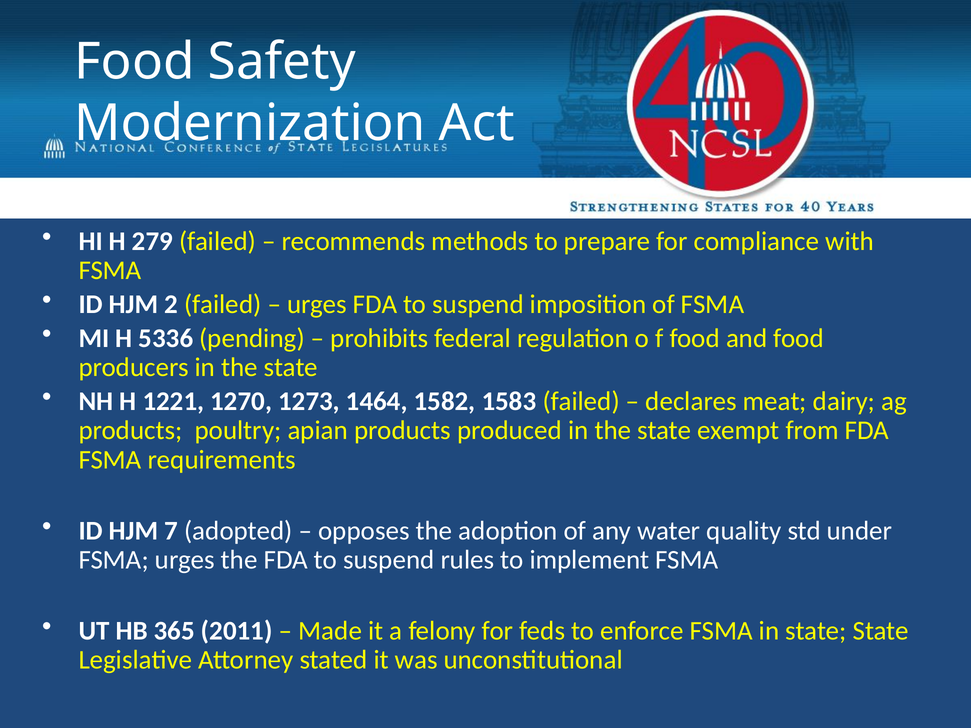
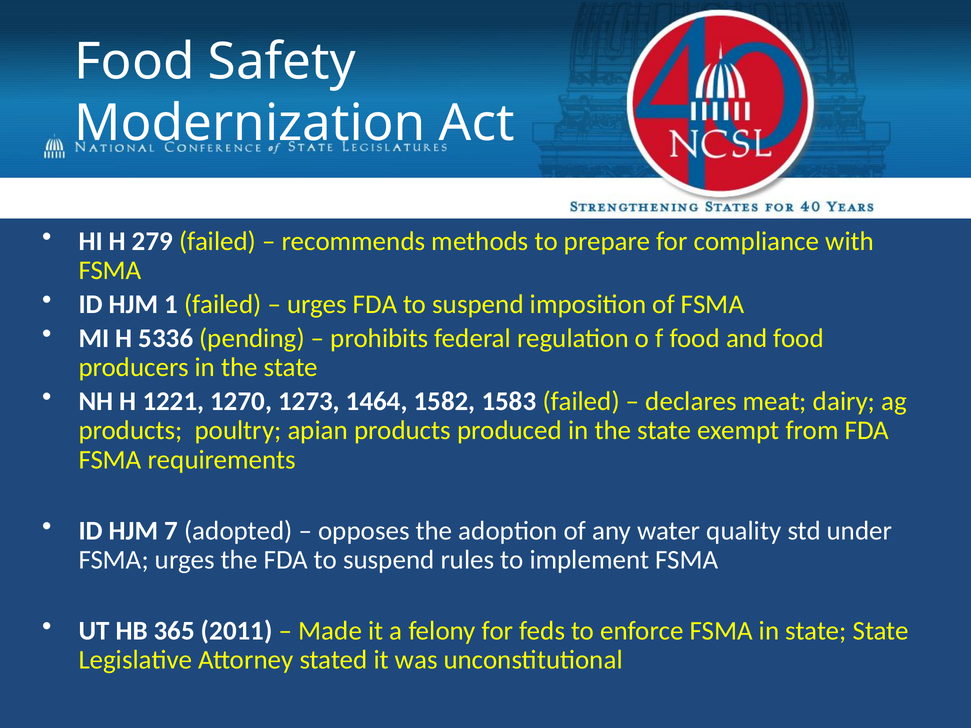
2: 2 -> 1 (171, 304)
